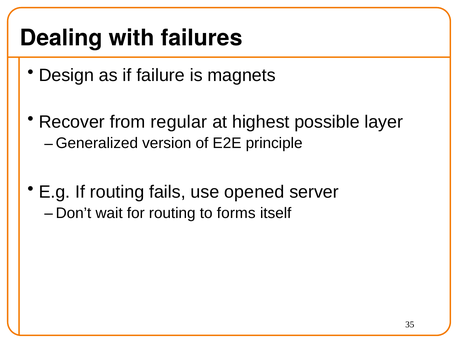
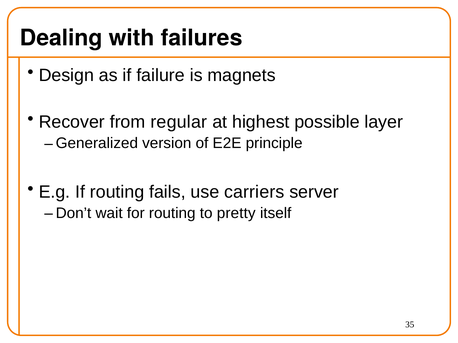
opened: opened -> carriers (254, 192)
forms: forms -> pretty (236, 213)
